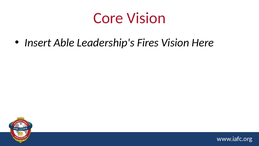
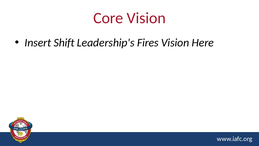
Able: Able -> Shift (64, 43)
